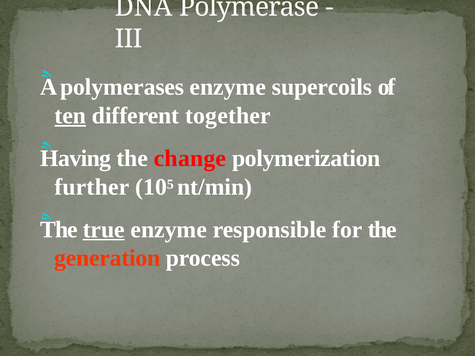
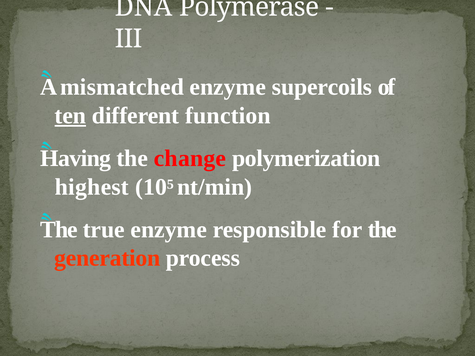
polymerases: polymerases -> mismatched (122, 87)
together: together -> function (228, 116)
further: further -> highest (92, 187)
true underline: present -> none (104, 230)
